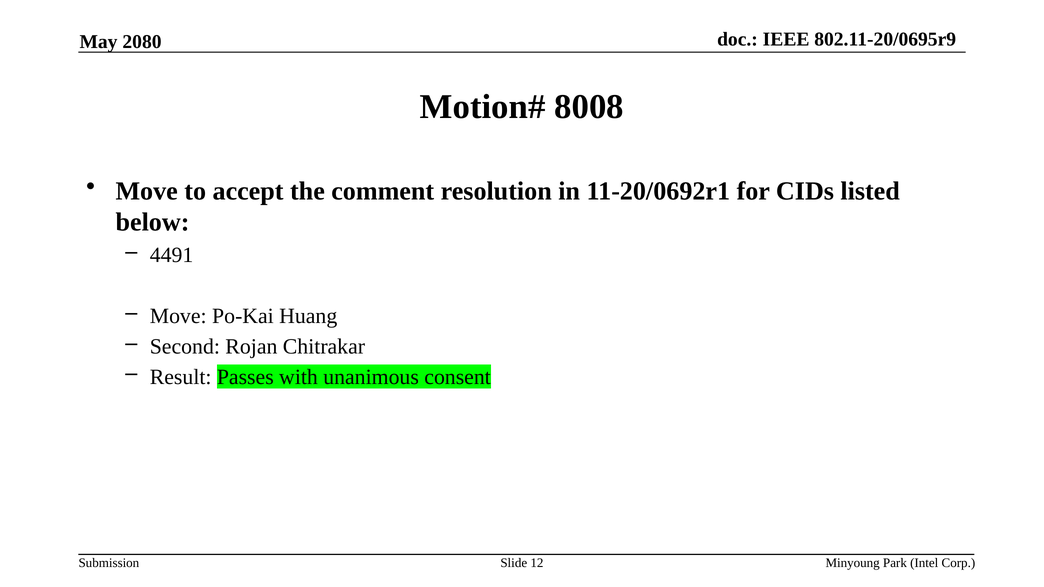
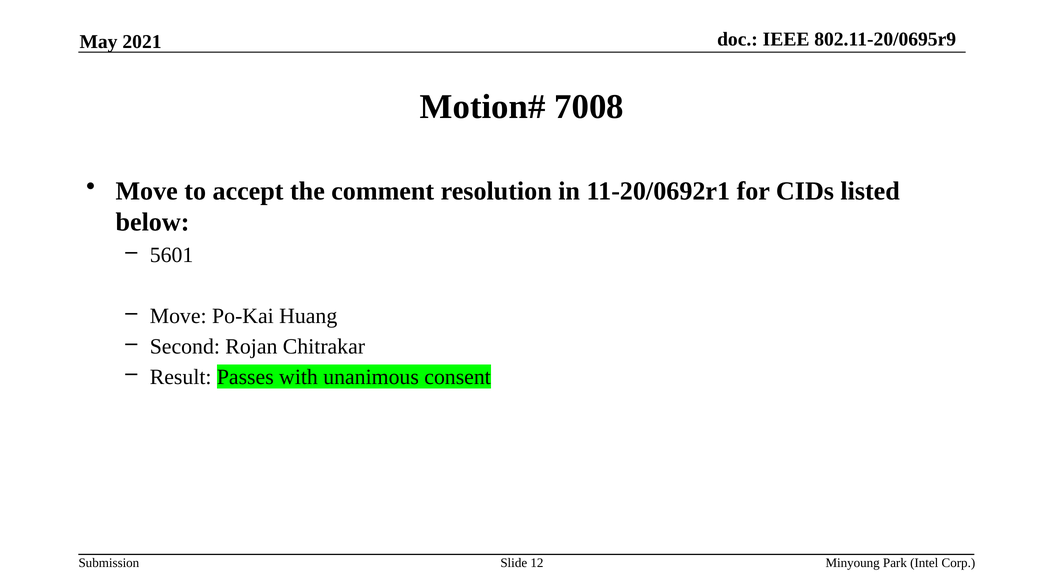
2080: 2080 -> 2021 (142, 42)
8008: 8008 -> 7008 (589, 107)
4491: 4491 -> 5601 (172, 255)
